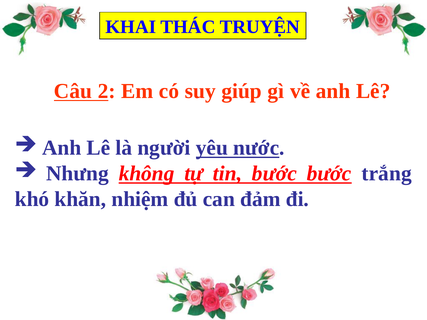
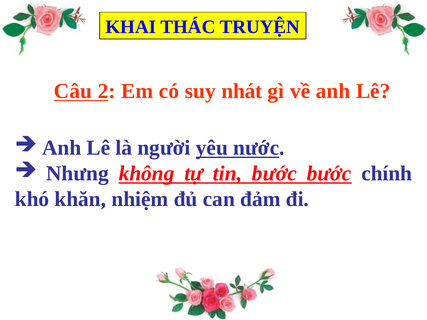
giúp: giúp -> nhát (242, 91)
trắng: trắng -> chính (387, 174)
